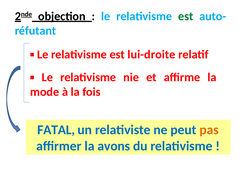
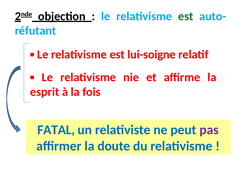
lui-droite: lui-droite -> lui-soigne (152, 55)
mode: mode -> esprit (45, 92)
pas colour: orange -> purple (209, 130)
avons: avons -> doute (114, 146)
